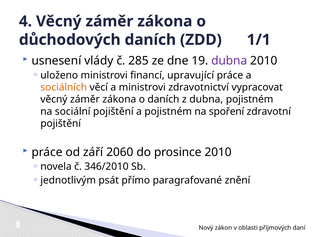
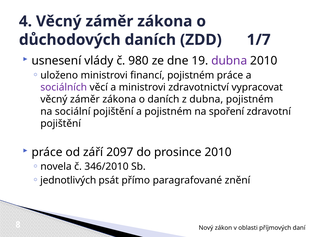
1/1: 1/1 -> 1/7 (259, 40)
285: 285 -> 980 (139, 61)
financí upravující: upravující -> pojistném (191, 75)
sociálních colour: orange -> purple (64, 87)
2060: 2060 -> 2097 (120, 152)
jednotlivým: jednotlivým -> jednotlivých (68, 180)
